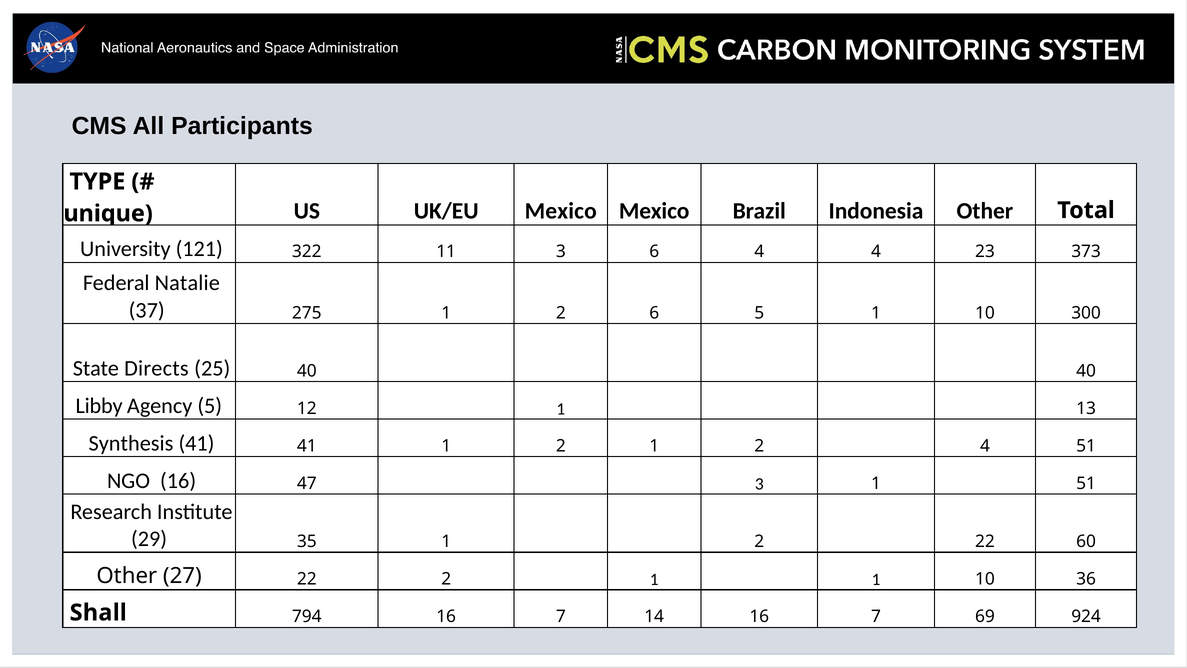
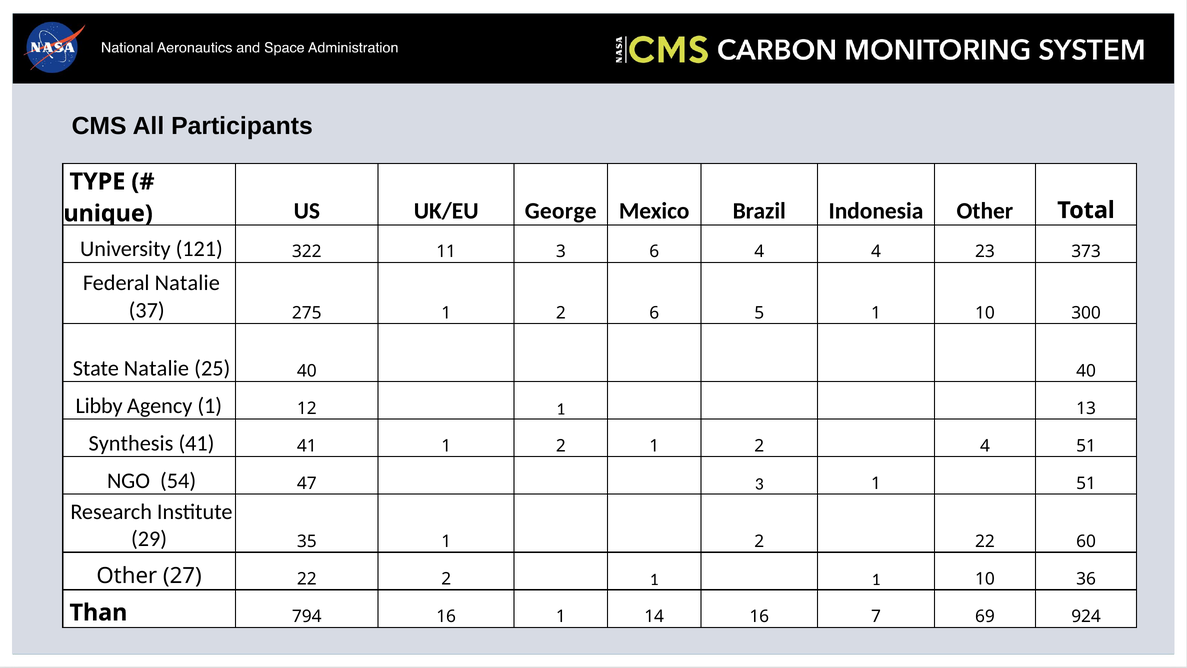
UK/EU Mexico: Mexico -> George (561, 211)
State Directs: Directs -> Natalie (156, 368)
Agency 5: 5 -> 1 (210, 406)
NGO 16: 16 -> 54 (178, 481)
Shall: Shall -> Than (98, 612)
794 16 7: 7 -> 1 (561, 616)
